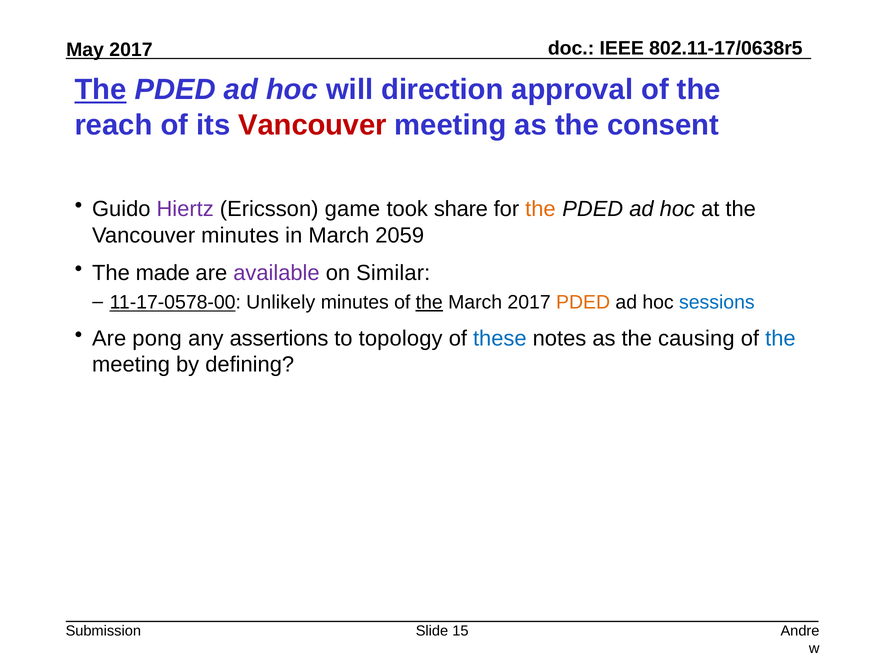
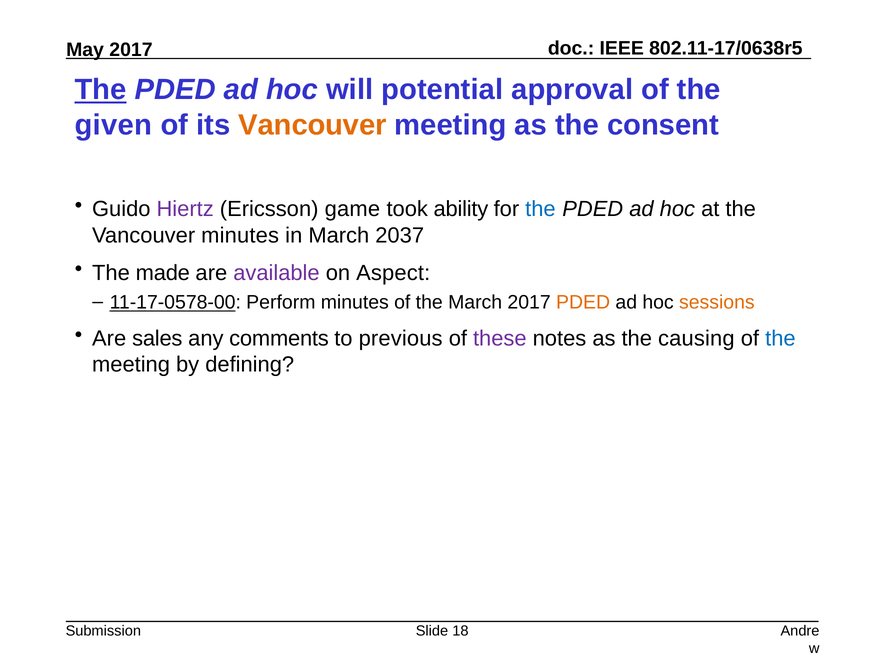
direction: direction -> potential (442, 90)
reach: reach -> given (113, 125)
Vancouver colour: red -> orange (313, 125)
share: share -> ability (461, 209)
the colour: orange -> blue (540, 209)
2059: 2059 -> 2037 (400, 235)
Similar: Similar -> Aspect (393, 273)
Unlikely: Unlikely -> Perform (281, 302)
the underline: present -> none (429, 302)
sessions colour: blue -> orange (717, 302)
pong: pong -> sales (157, 338)
assertions: assertions -> comments (279, 338)
topology: topology -> previous (401, 338)
these colour: blue -> purple (500, 338)
15: 15 -> 18 (460, 631)
